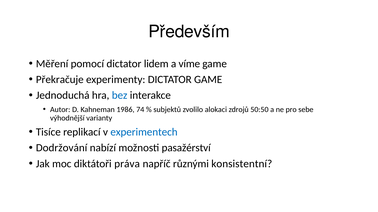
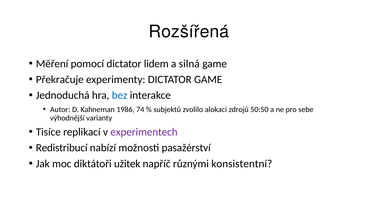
Především: Především -> Rozšířená (189, 32)
víme: víme -> silná (189, 64)
experimentech colour: blue -> purple (144, 132)
Dodržování: Dodržování -> Redistribucí (62, 148)
práva: práva -> užitek (127, 164)
